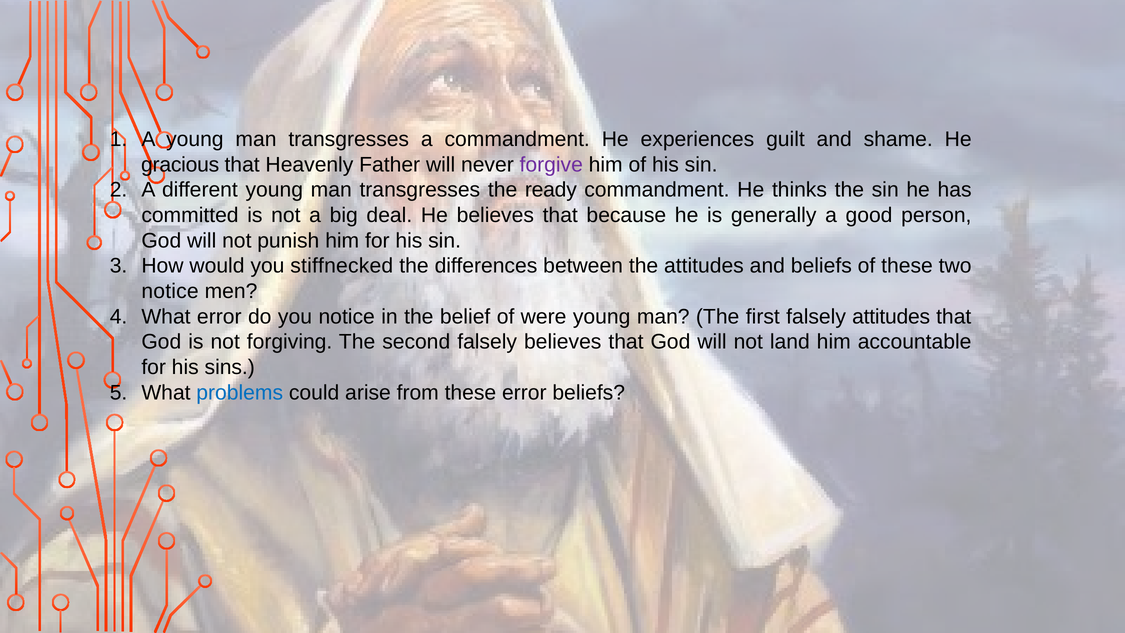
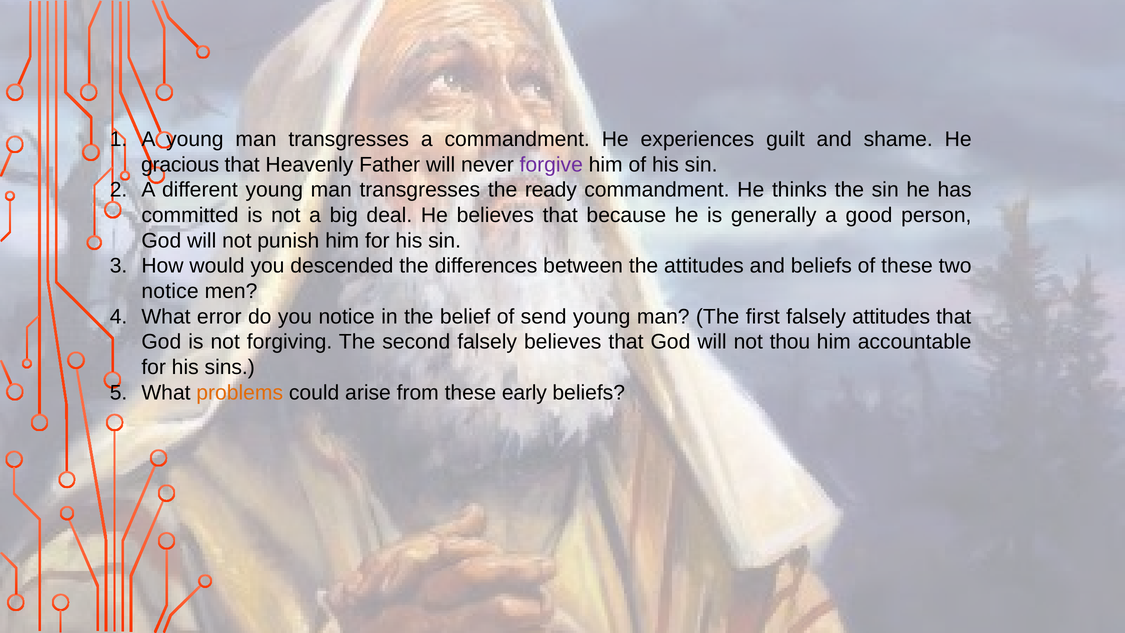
stiffnecked: stiffnecked -> descended (342, 266)
were: were -> send (544, 316)
land: land -> thou (790, 342)
problems colour: blue -> orange (240, 392)
these error: error -> early (524, 392)
